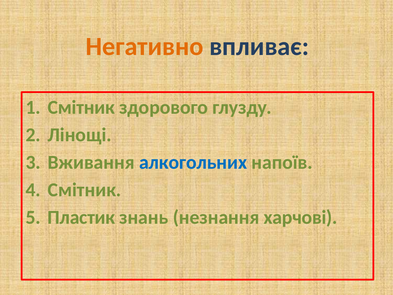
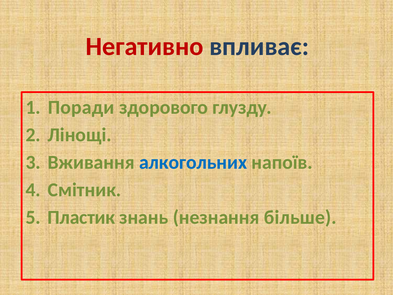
Негативно colour: orange -> red (145, 46)
Смітник: Смітник -> Поради (81, 107)
харчові: харчові -> більше (300, 217)
